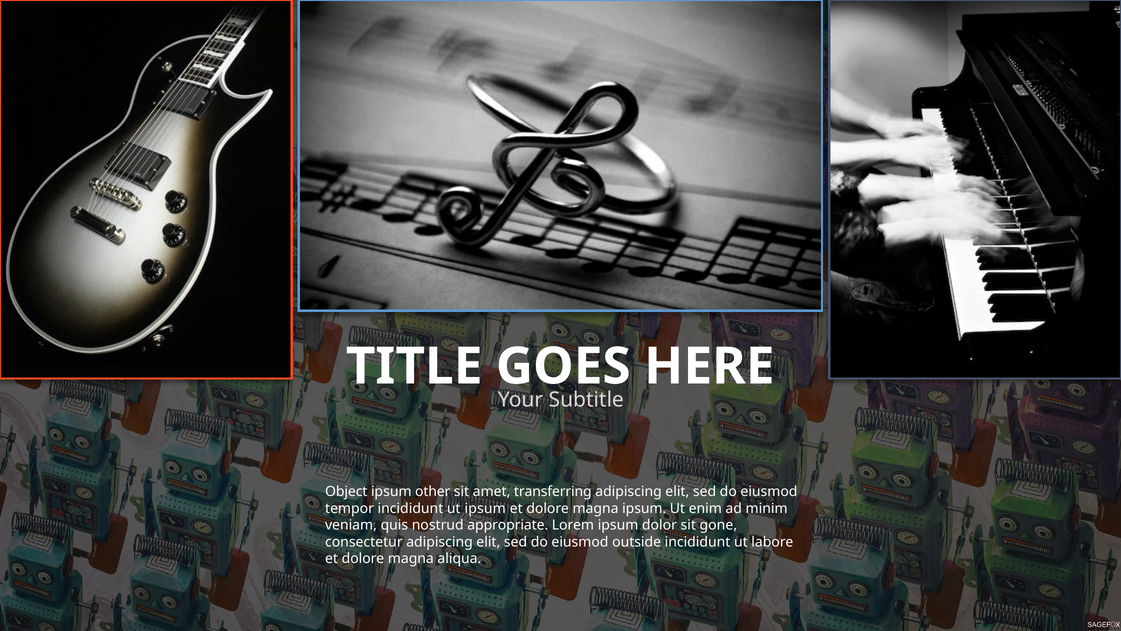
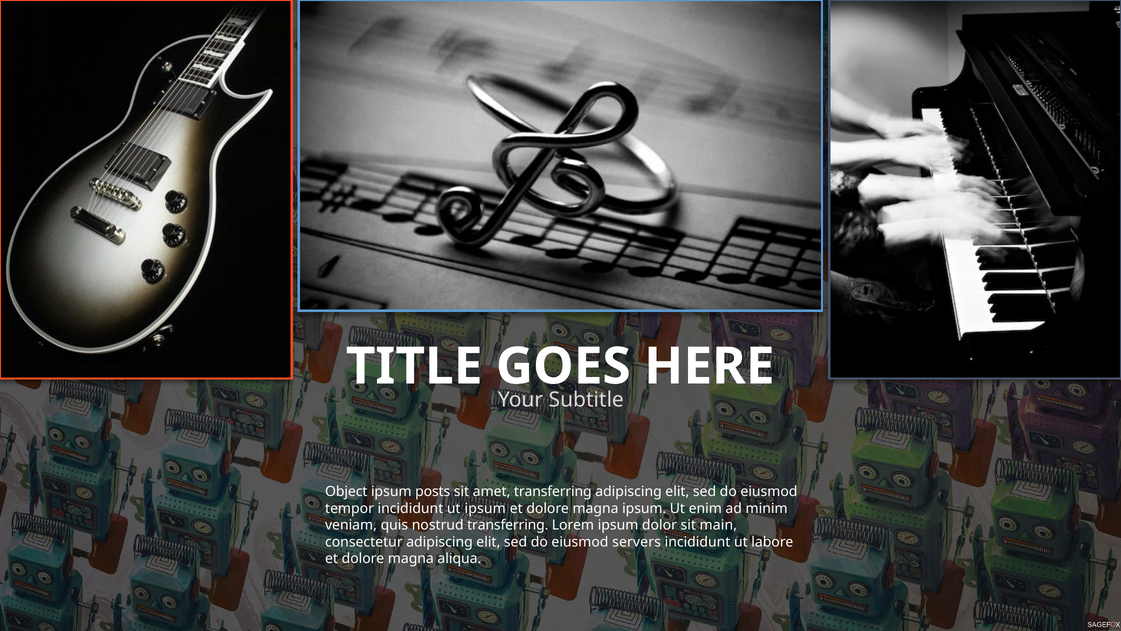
other: other -> posts (433, 491)
nostrud appropriate: appropriate -> transferring (508, 525)
gone: gone -> main (718, 525)
outside: outside -> servers (637, 542)
